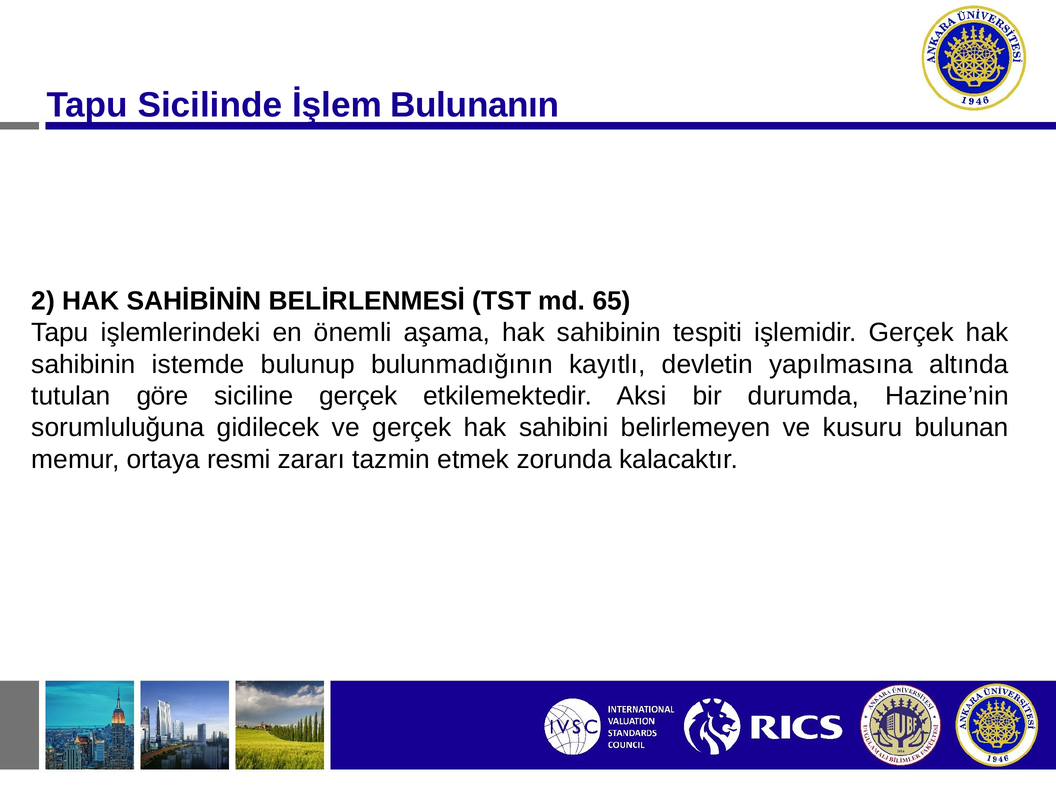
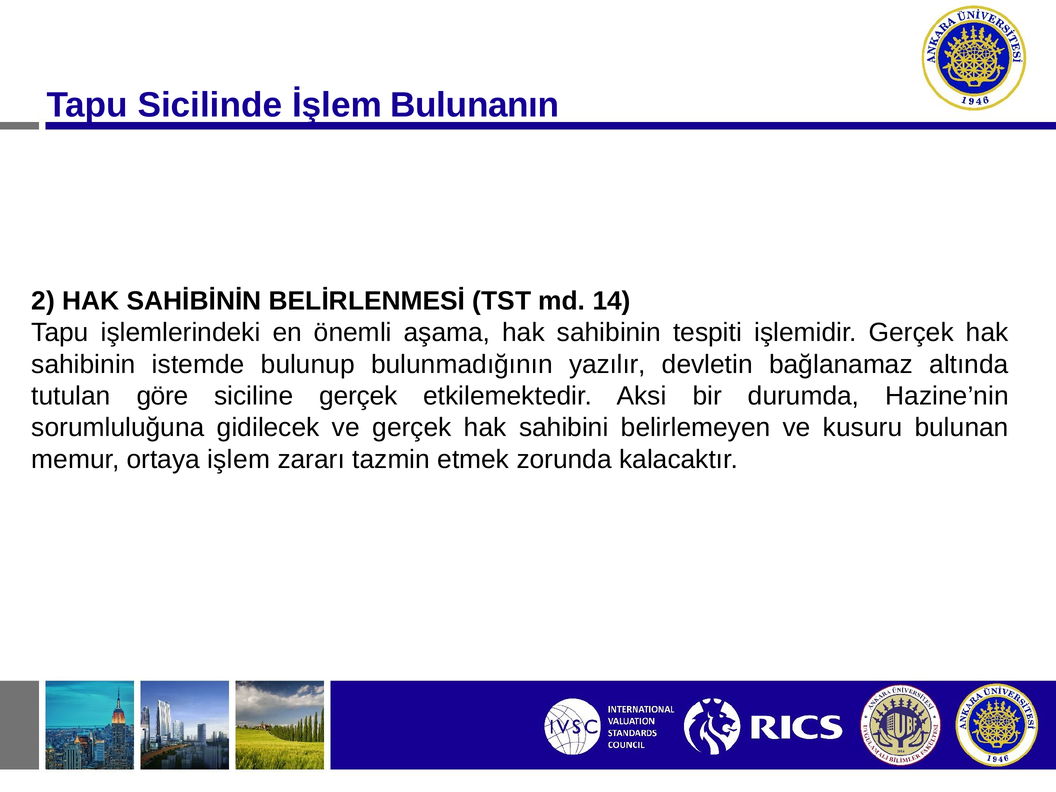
65: 65 -> 14 (612, 301)
kayıtlı: kayıtlı -> yazılır (607, 364)
yapılmasına: yapılmasına -> bağlanamaz (841, 364)
resmi: resmi -> işlem (239, 459)
